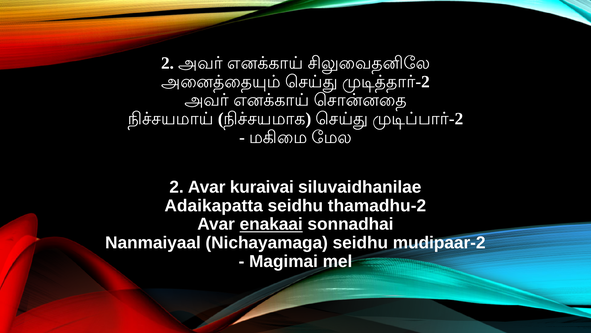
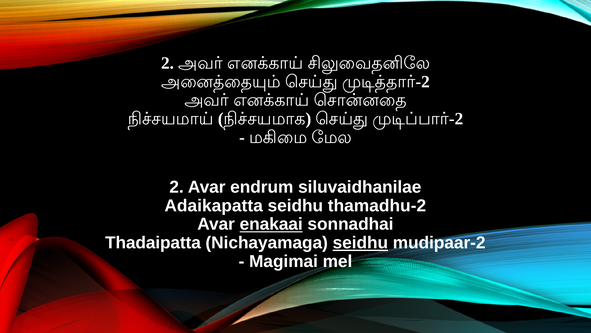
kuraivai: kuraivai -> endrum (262, 187)
Nanmaiyaal: Nanmaiyaal -> Thadaipatta (153, 242)
seidhu underline: none -> present (360, 242)
